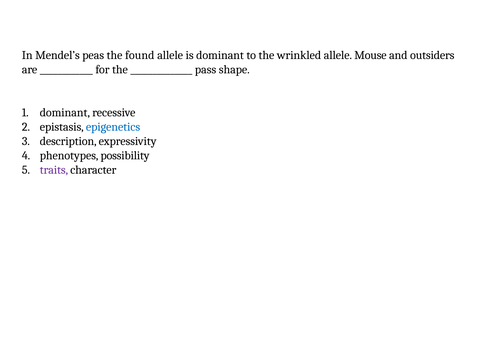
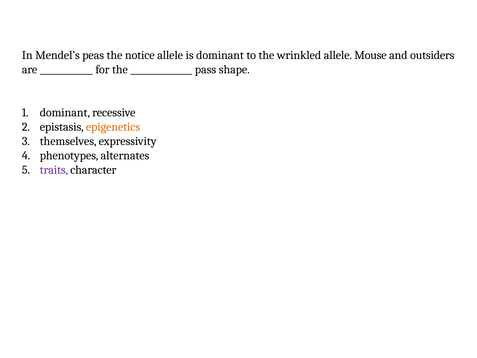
found: found -> notice (140, 55)
epigenetics colour: blue -> orange (113, 127)
description: description -> themselves (68, 141)
possibility: possibility -> alternates (125, 155)
